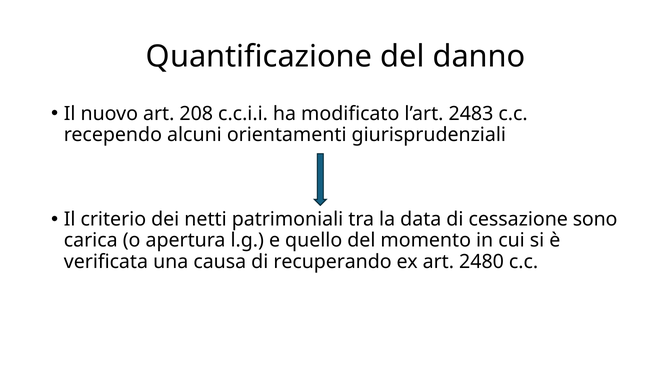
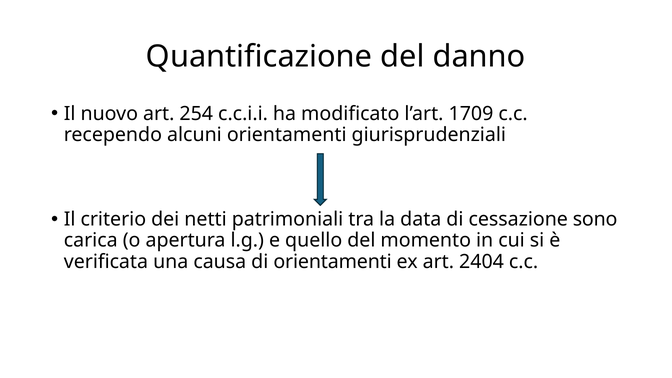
208: 208 -> 254 (196, 114)
2483: 2483 -> 1709 (471, 114)
di recuperando: recuperando -> orientamenti (333, 262)
2480: 2480 -> 2404 (482, 262)
